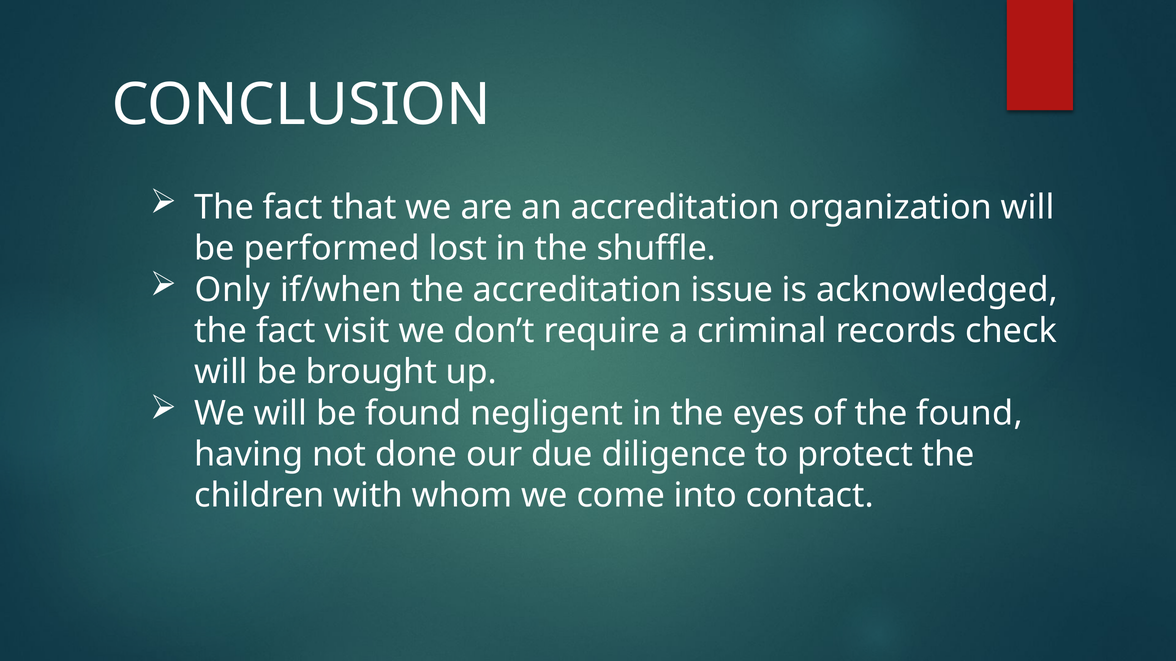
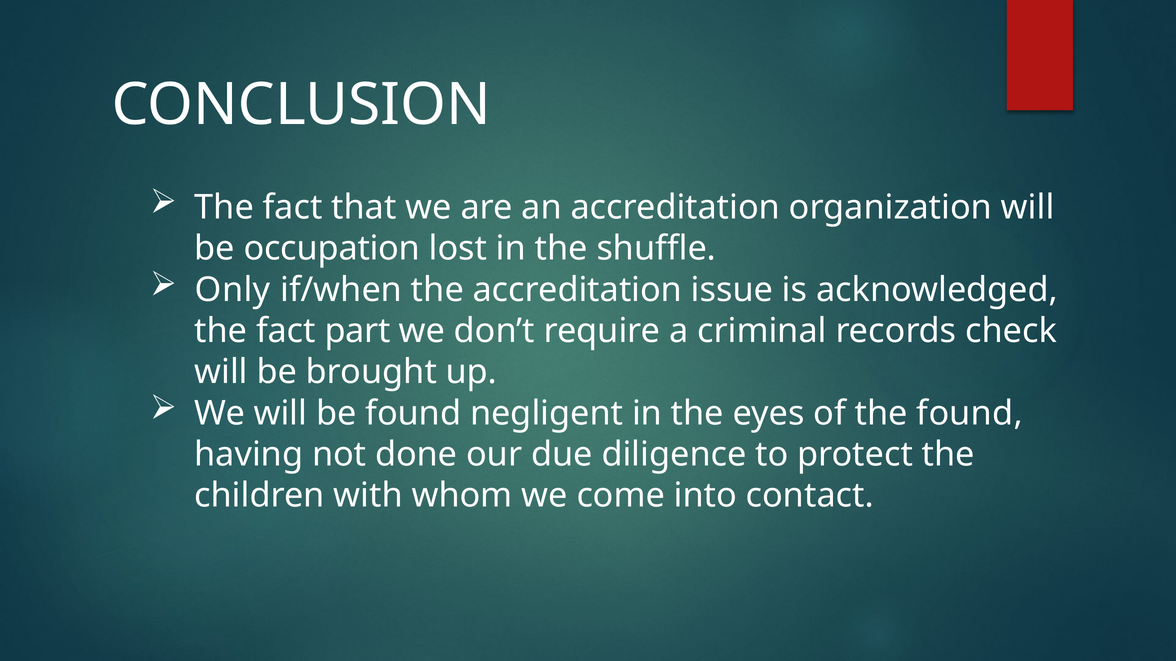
performed: performed -> occupation (332, 249)
visit: visit -> part (357, 331)
